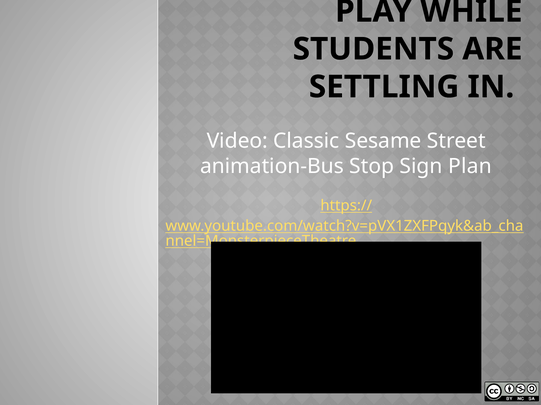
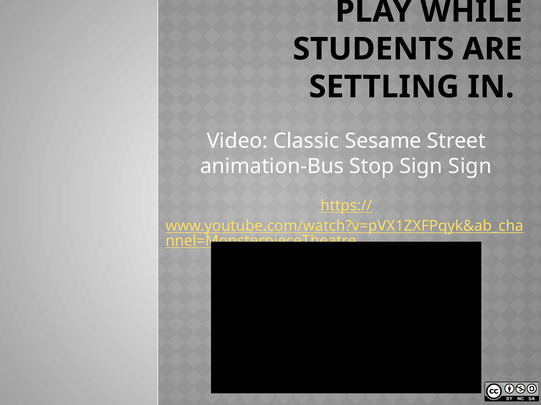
Sign Plan: Plan -> Sign (470, 167)
